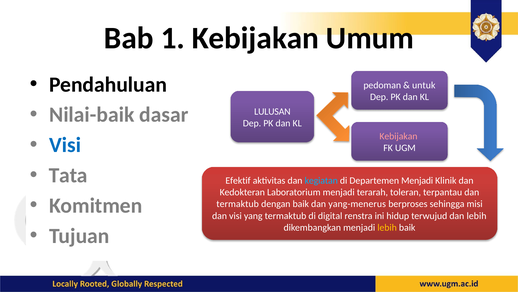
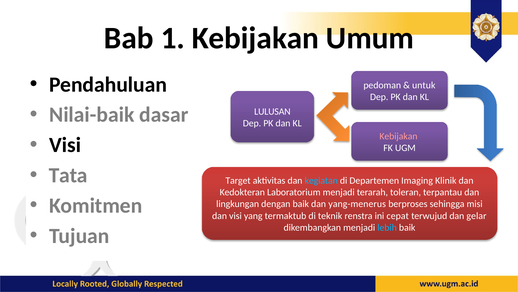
Visi colour: blue -> black (65, 145)
Efektif: Efektif -> Target (238, 180)
Departemen Menjadi: Menjadi -> Imaging (417, 180)
termaktub: termaktub -> lingkungan (238, 204)
digital: digital -> teknik (330, 215)
hidup: hidup -> cepat (398, 215)
dan lebih: lebih -> gelar (477, 215)
lebih colour: yellow -> light blue (387, 227)
